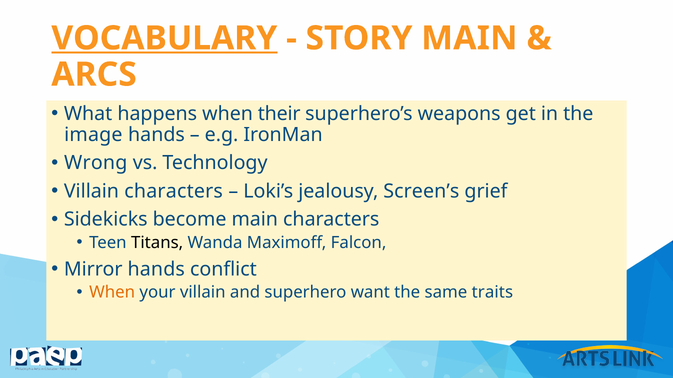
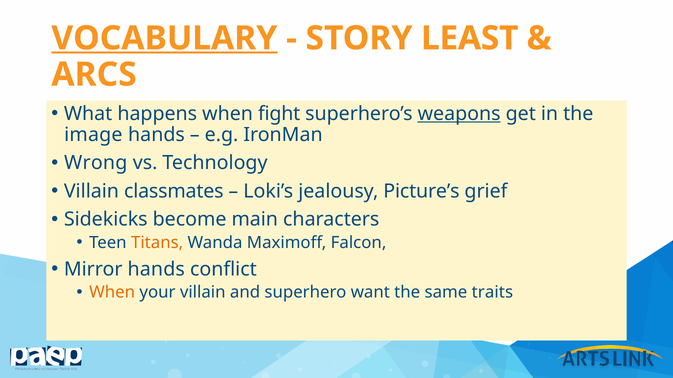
STORY MAIN: MAIN -> LEAST (470, 38)
their: their -> fight (279, 114)
weapons underline: none -> present (459, 114)
Villain characters: characters -> classmates (174, 191)
Screen’s: Screen’s -> Picture’s (421, 191)
Titans colour: black -> orange (157, 243)
